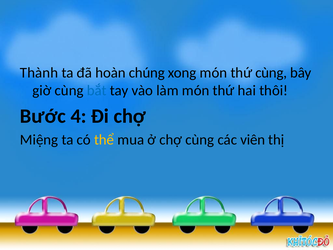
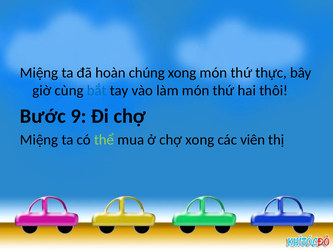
Thành: Thành -> Miệng (39, 73)
thứ cùng: cùng -> thực (271, 73)
4: 4 -> 9 (78, 116)
thể colour: yellow -> light green (104, 140)
chợ cùng: cùng -> xong (200, 140)
